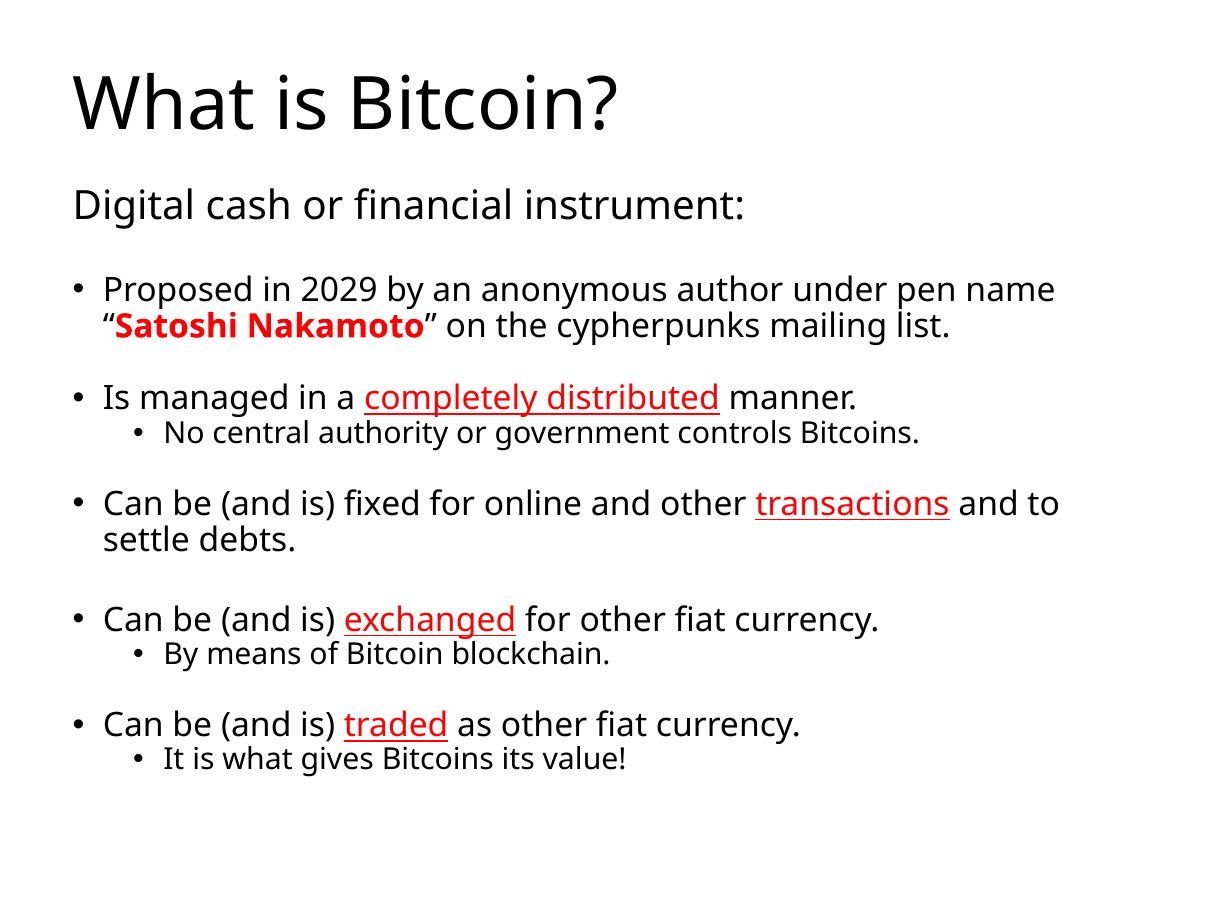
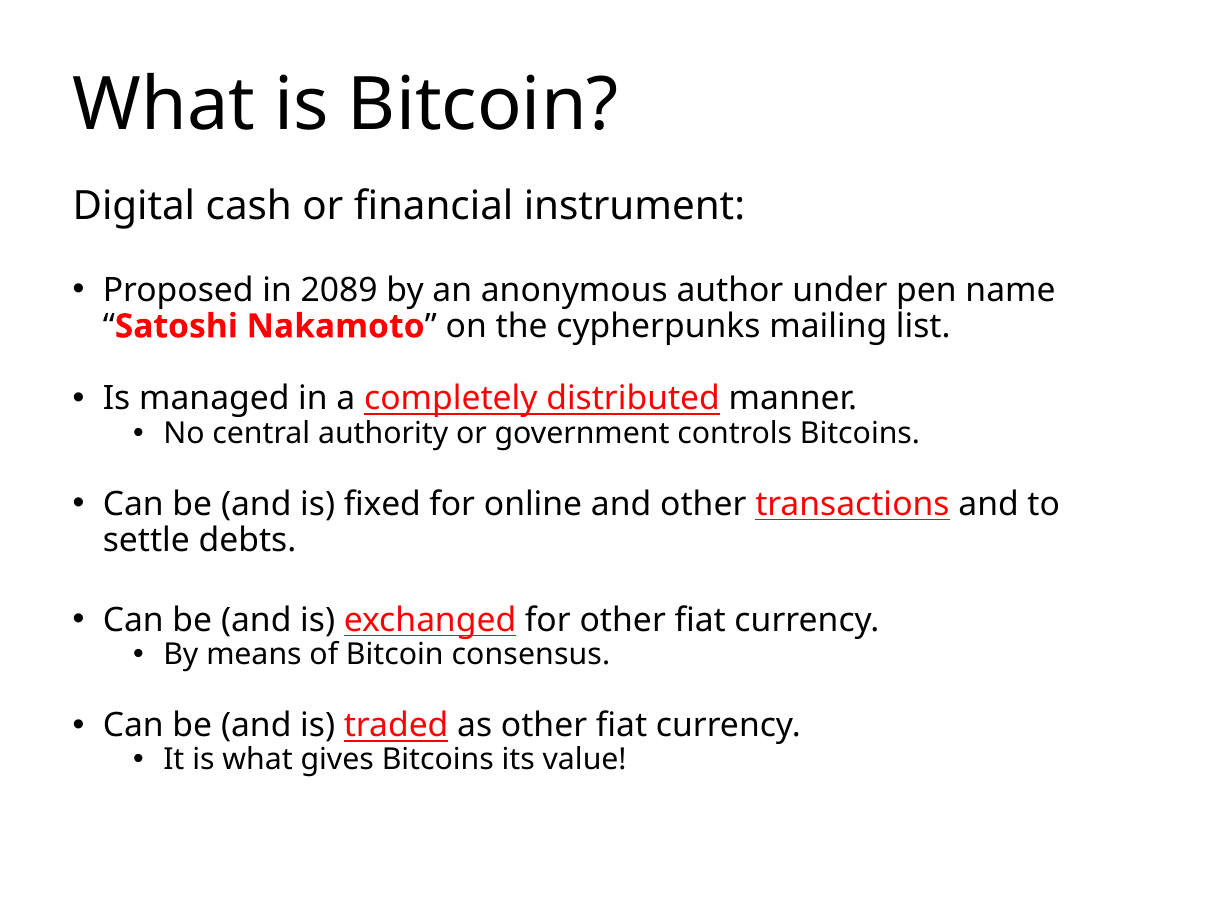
2029: 2029 -> 2089 (339, 290)
blockchain: blockchain -> consensus (531, 655)
